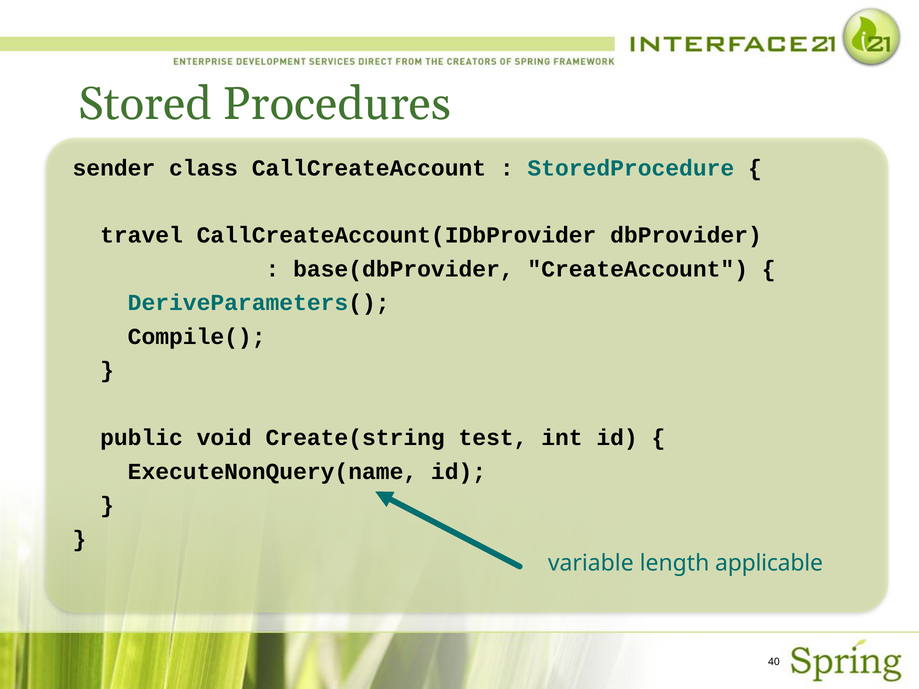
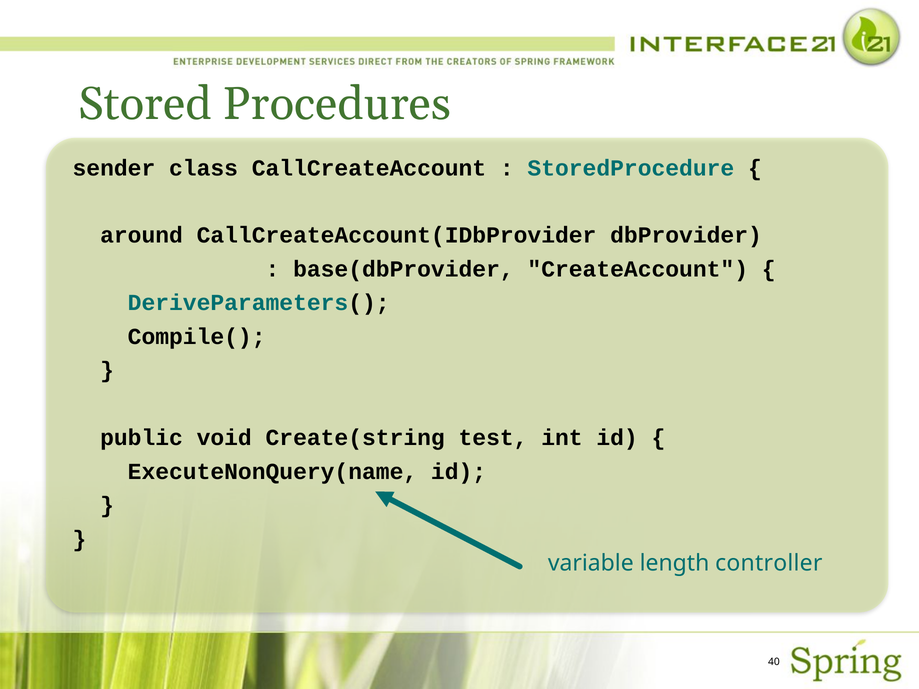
travel: travel -> around (142, 235)
applicable: applicable -> controller (769, 564)
